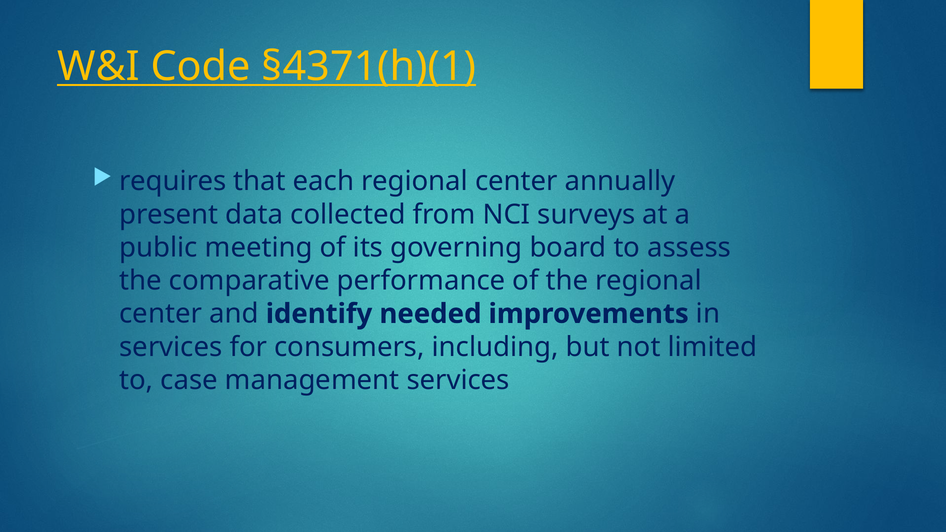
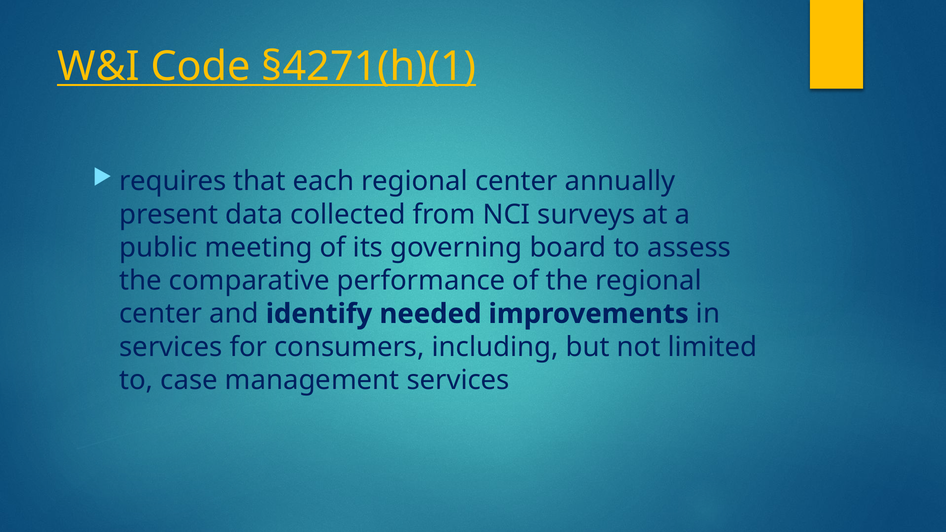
§4371(h)(1: §4371(h)(1 -> §4271(h)(1 (369, 66)
